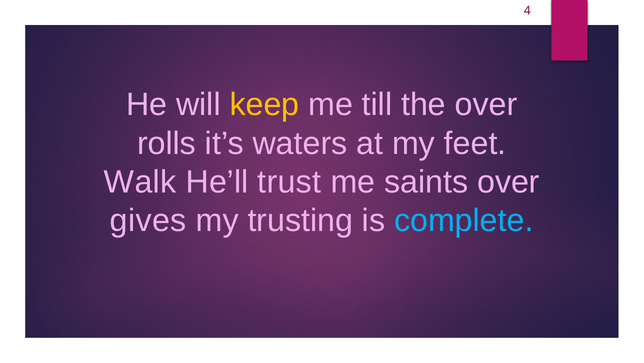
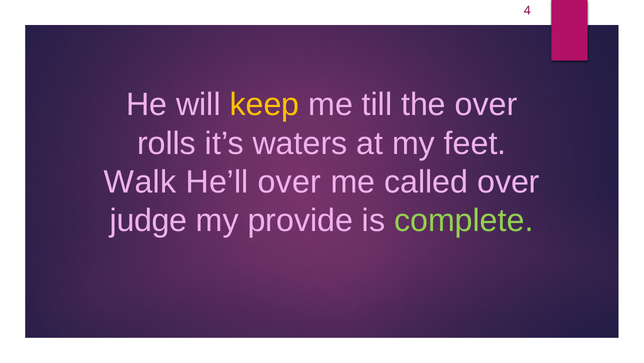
He’ll trust: trust -> over (289, 182)
saints: saints -> called (426, 182)
gives: gives -> judge (149, 220)
trusting: trusting -> provide (300, 220)
complete colour: light blue -> light green (464, 220)
